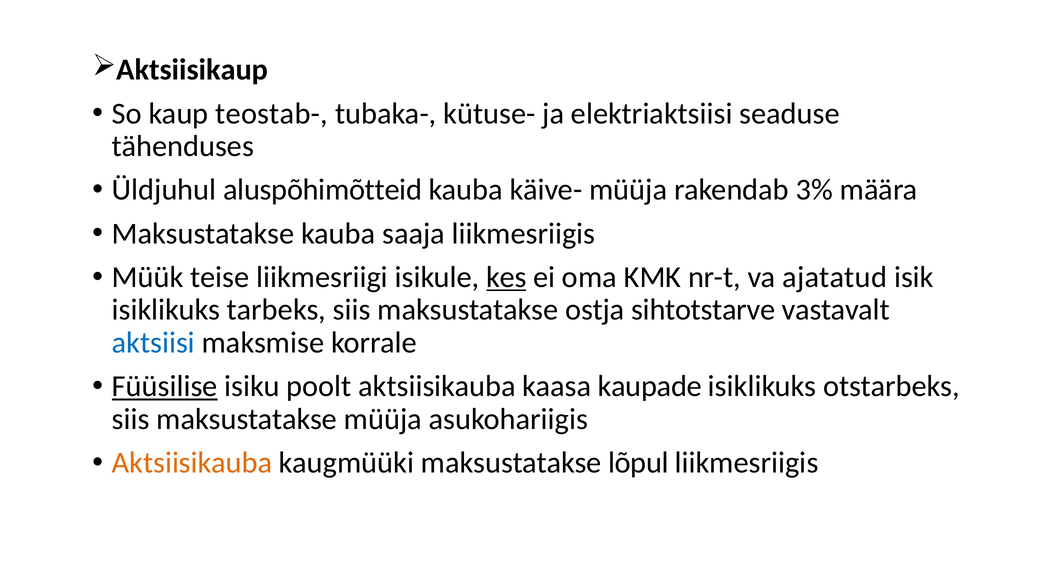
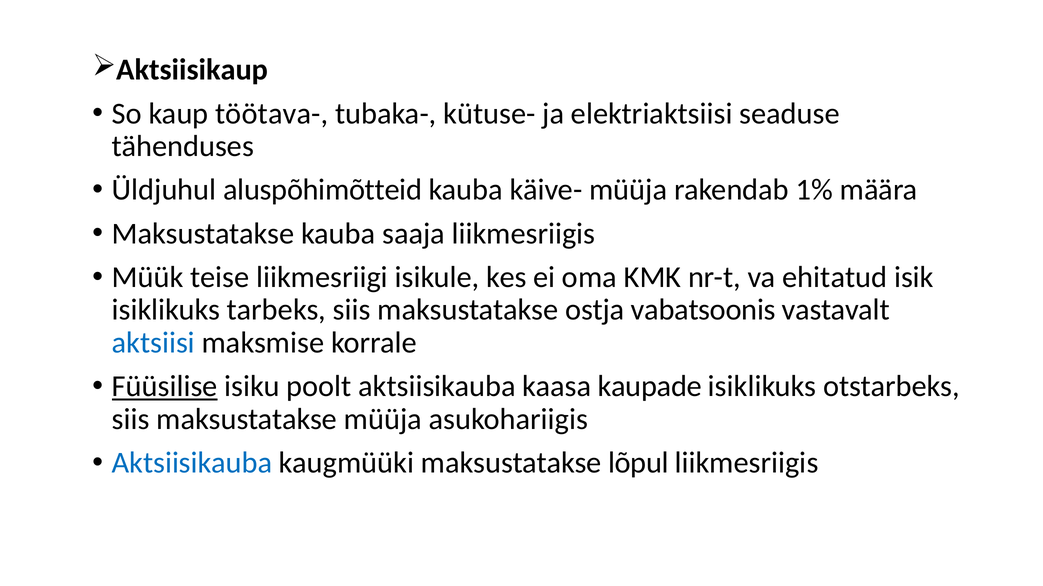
teostab-: teostab- -> töötava- (272, 114)
3%: 3% -> 1% (814, 190)
kes underline: present -> none (506, 278)
ajatatud: ajatatud -> ehitatud (835, 278)
sihtotstarve: sihtotstarve -> vabatsoonis (703, 310)
Aktsiisikauba colour: orange -> blue (192, 463)
